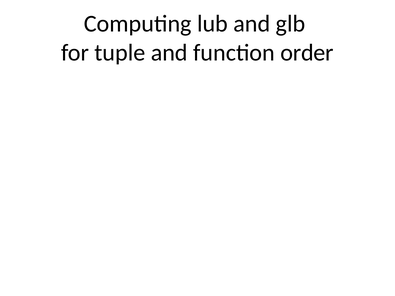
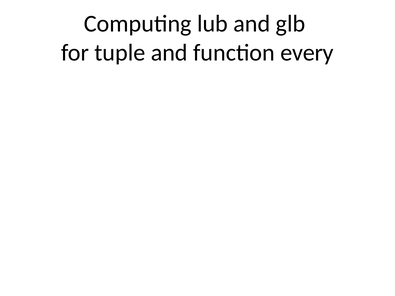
order: order -> every (307, 53)
